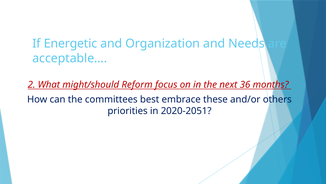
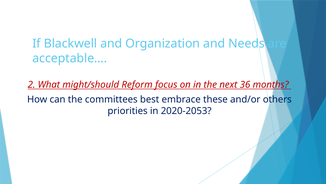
Energetic: Energetic -> Blackwell (70, 43)
2020-2051: 2020-2051 -> 2020-2053 (186, 111)
